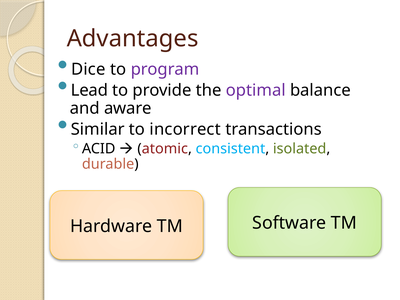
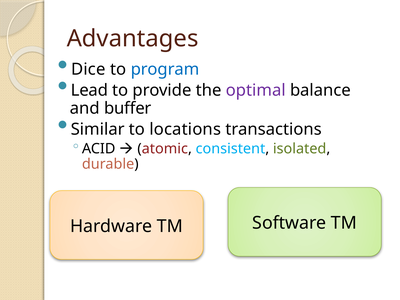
program colour: purple -> blue (165, 69)
aware: aware -> buffer (128, 108)
incorrect: incorrect -> locations (185, 129)
